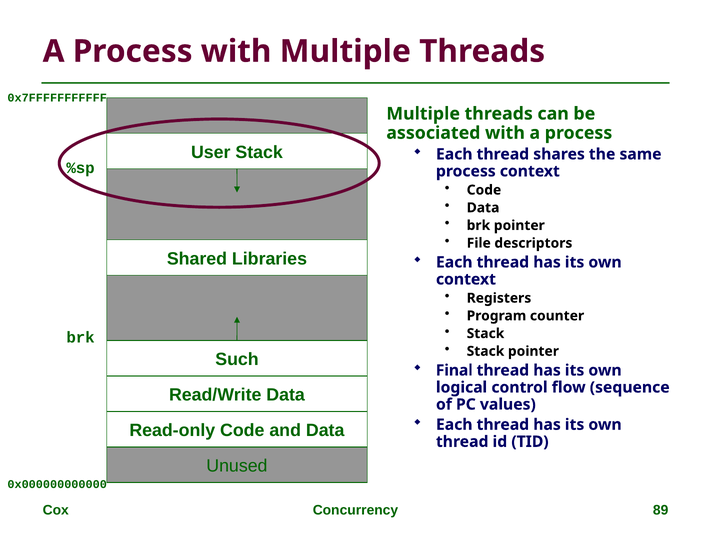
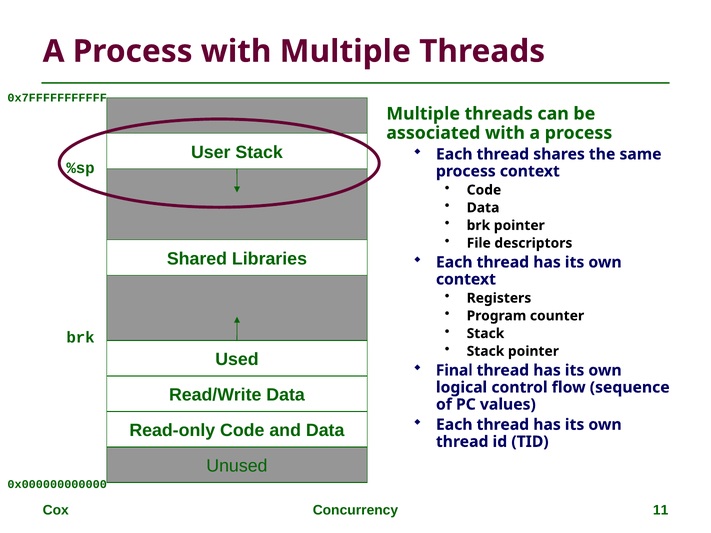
Such: Such -> Used (237, 360)
89: 89 -> 11 (661, 511)
